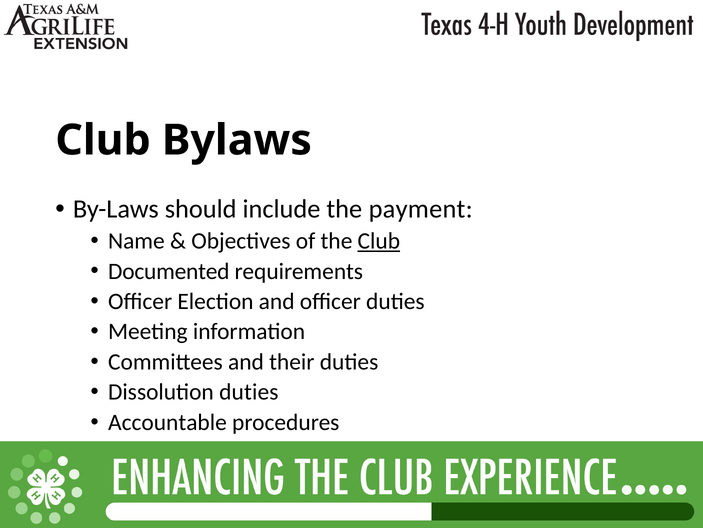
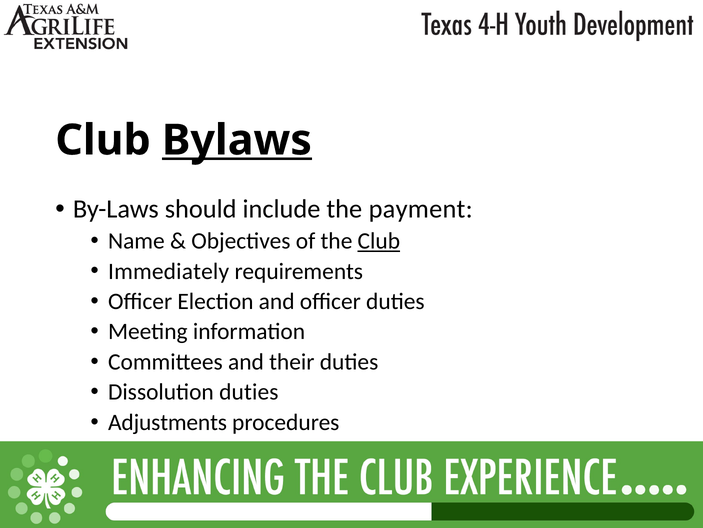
Bylaws underline: none -> present (237, 140)
Documented: Documented -> Immediately (169, 271)
Accountable: Accountable -> Adjustments (168, 422)
